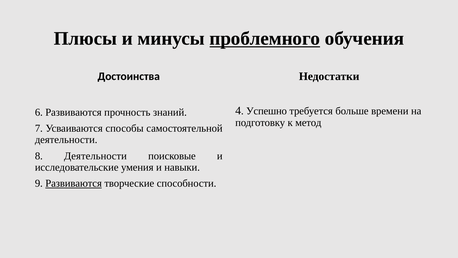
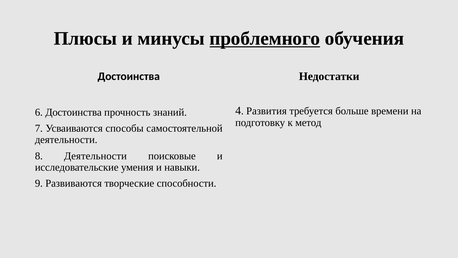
Успешно: Успешно -> Развития (266, 111)
6 Развиваются: Развиваются -> Достоинства (74, 112)
Развиваются underline: present -> none (74, 183)
